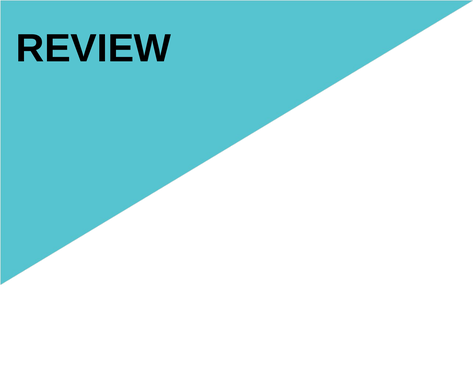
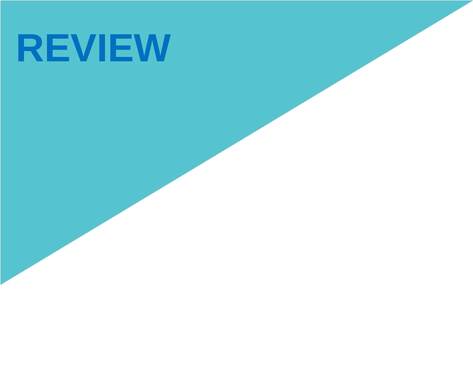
REVIEW colour: black -> blue (94, 49)
